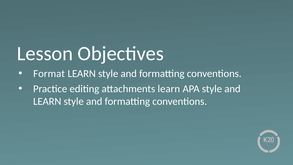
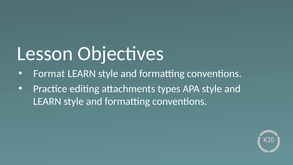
attachments learn: learn -> types (169, 89)
